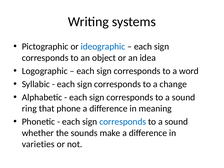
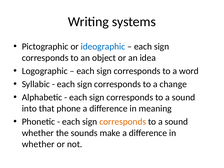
ring: ring -> into (29, 109)
corresponds colour: blue -> orange (123, 122)
varieties: varieties -> whether (38, 144)
